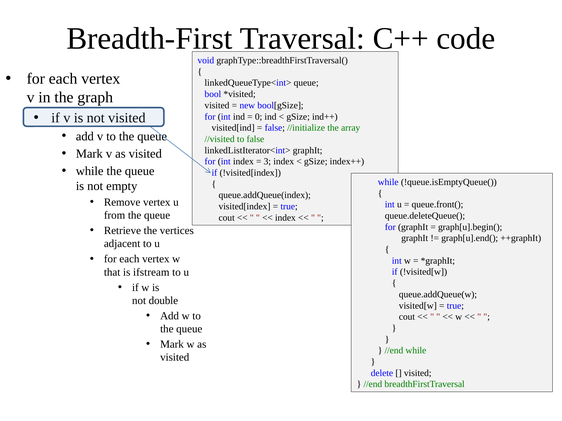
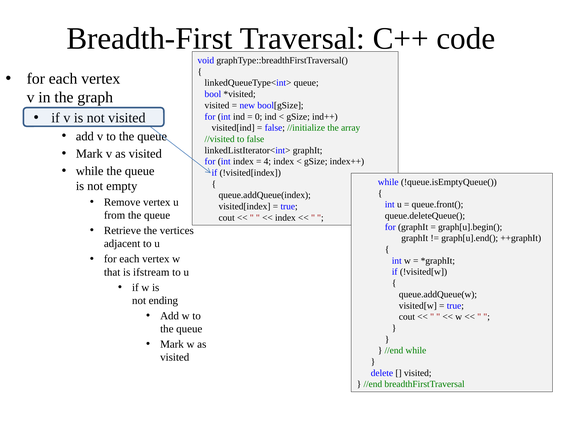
3: 3 -> 4 (267, 162)
double: double -> ending (163, 301)
